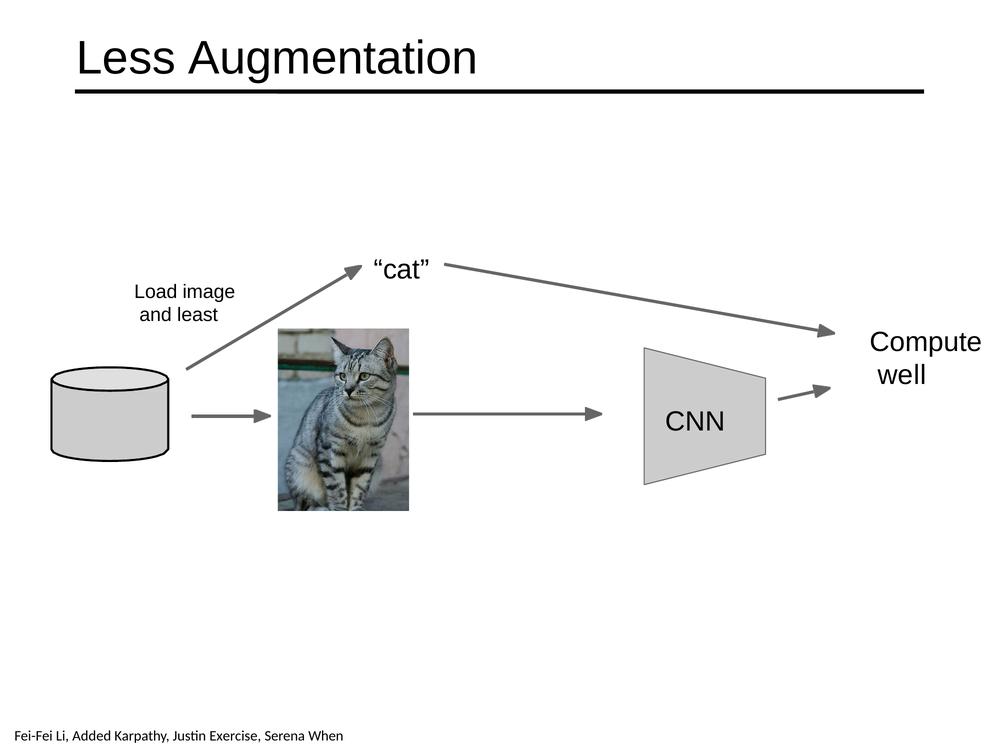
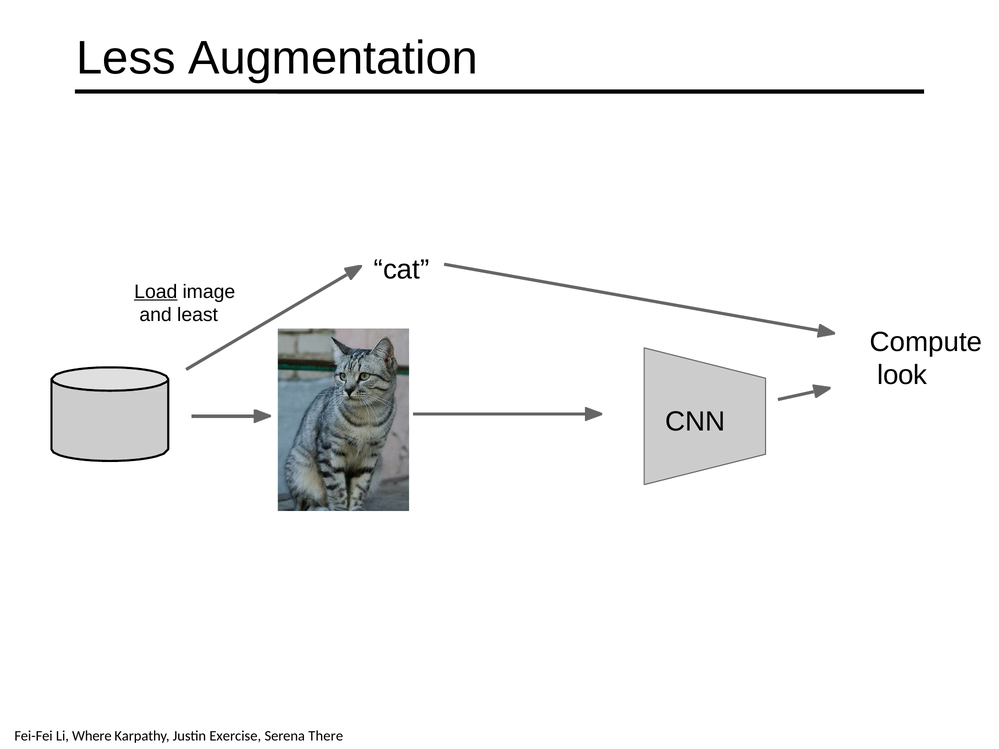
Load underline: none -> present (156, 292)
well: well -> look (902, 375)
Added: Added -> Where (92, 736)
When: When -> There (326, 736)
